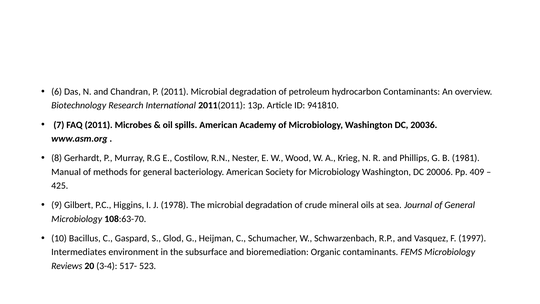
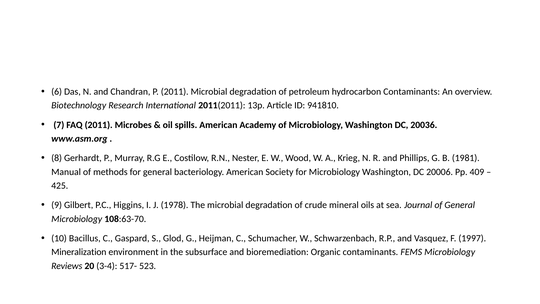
Intermediates: Intermediates -> Mineralization (79, 252)
